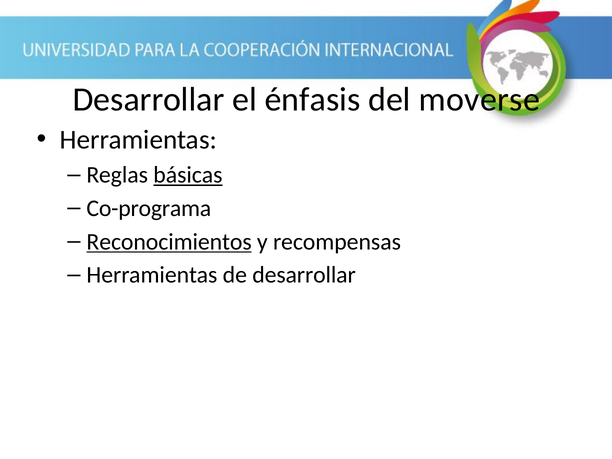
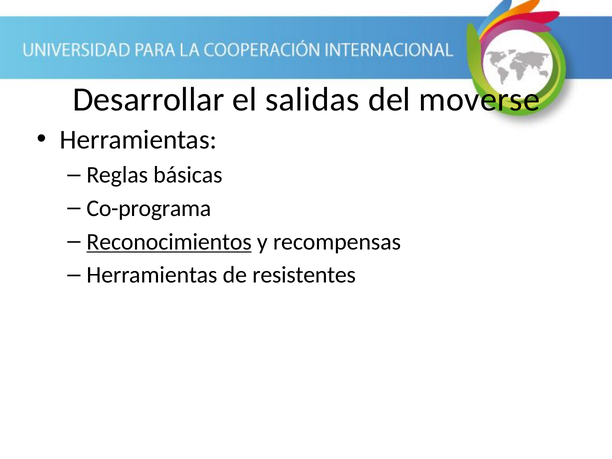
énfasis: énfasis -> salidas (312, 99)
básicas underline: present -> none (188, 175)
de desarrollar: desarrollar -> resistentes (304, 275)
